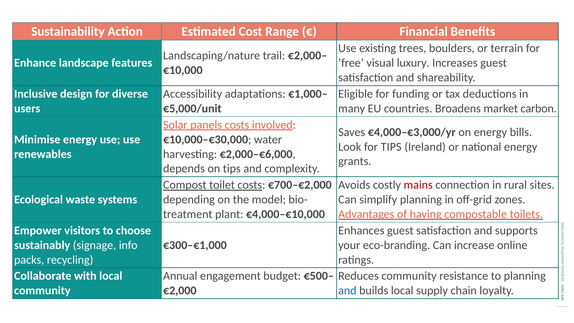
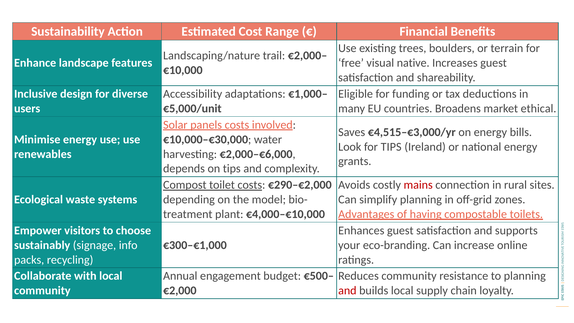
luxury: luxury -> native (413, 63)
carbon: carbon -> ethical (539, 108)
€4,000–€3,000/yr: €4,000–€3,000/yr -> €4,515–€3,000/yr (412, 132)
€700–€2,000: €700–€2,000 -> €290–€2,000 (300, 185)
and colour: blue -> red (347, 291)
